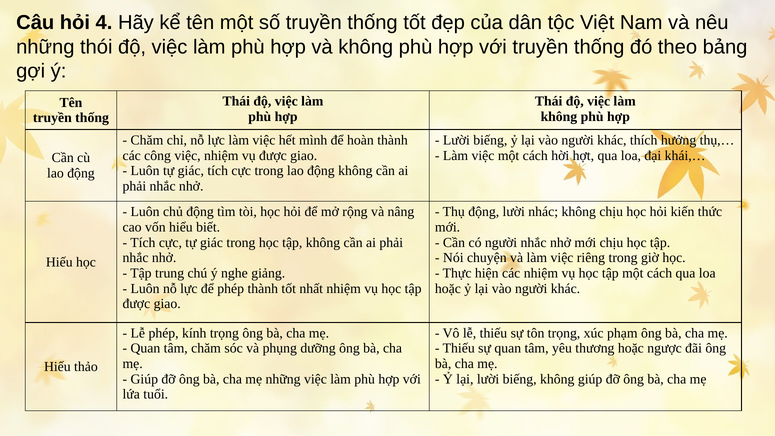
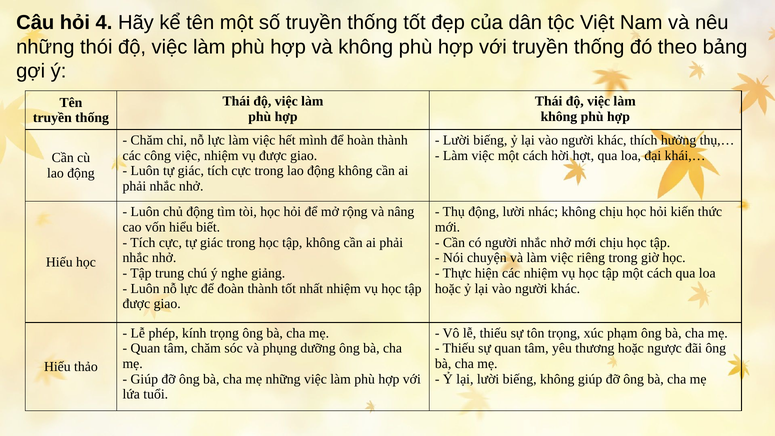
để phép: phép -> đoàn (231, 288)
